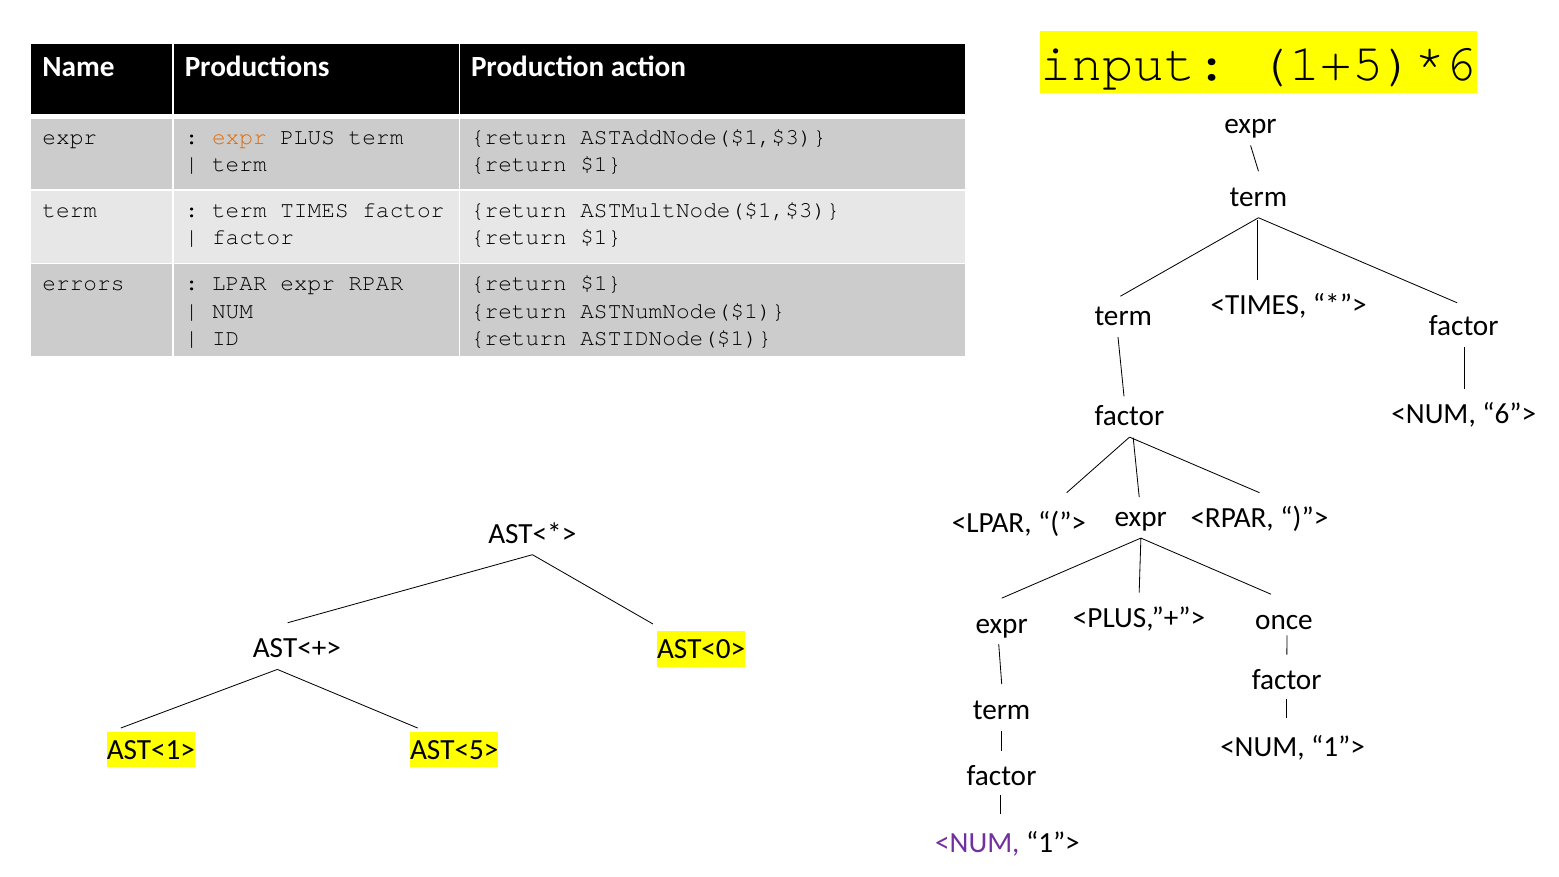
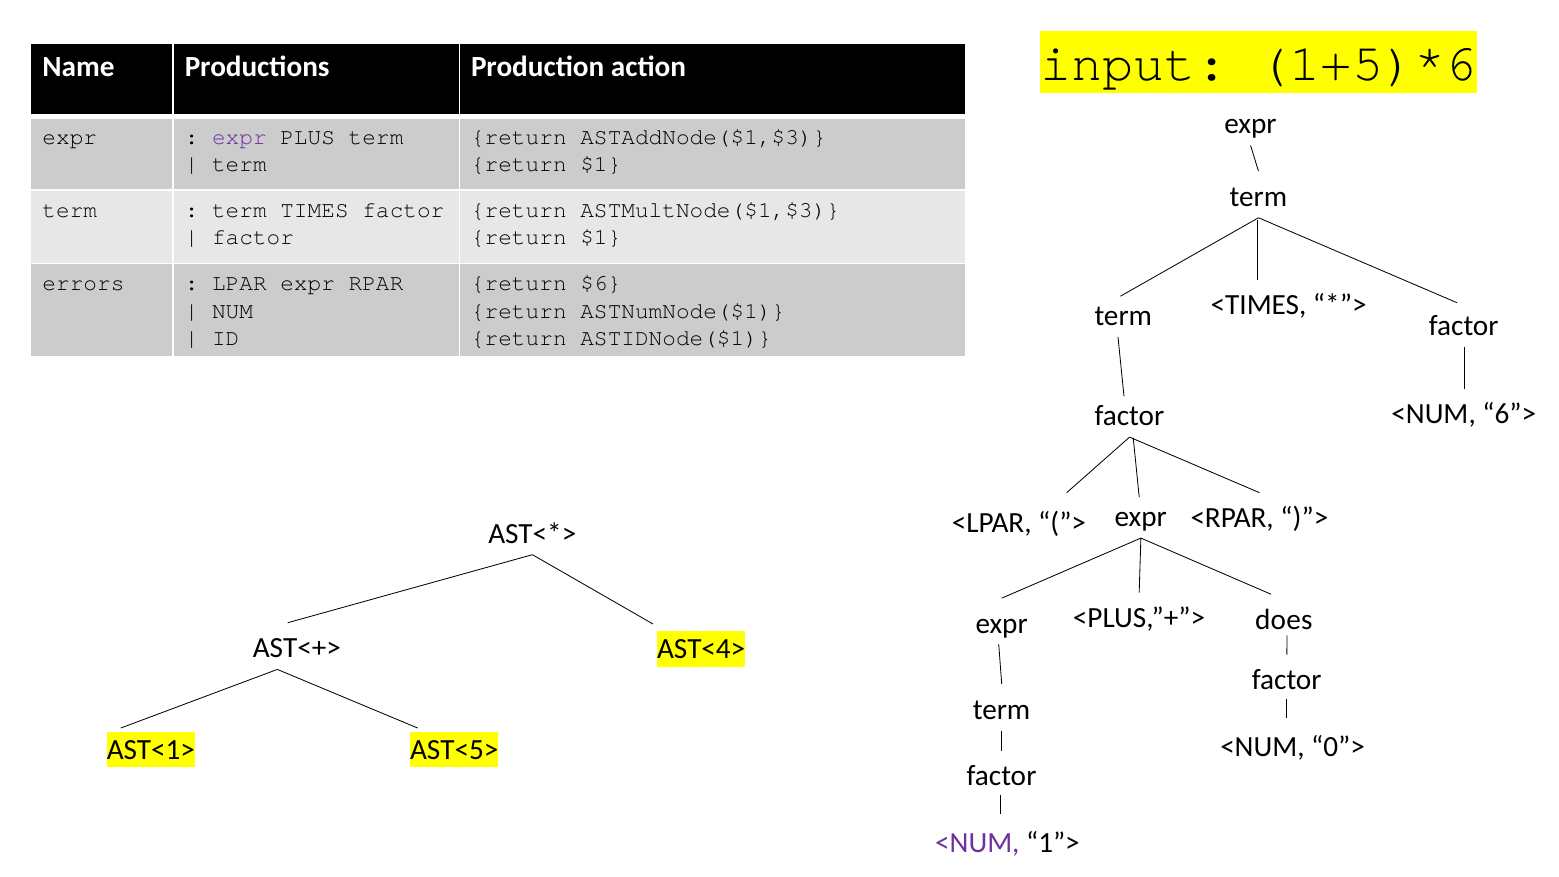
expr colour: orange -> purple (239, 136)
$1: $1 -> $6 (601, 283)
once: once -> does (1284, 620)
AST<0>: AST<0> -> AST<4> (701, 649)
1”>: 1”> -> 0”> (1338, 747)
